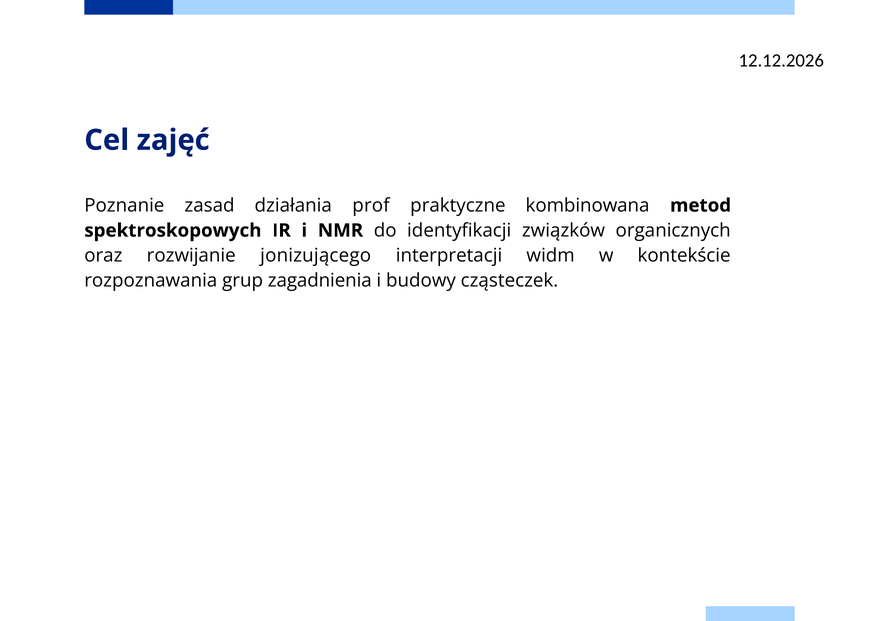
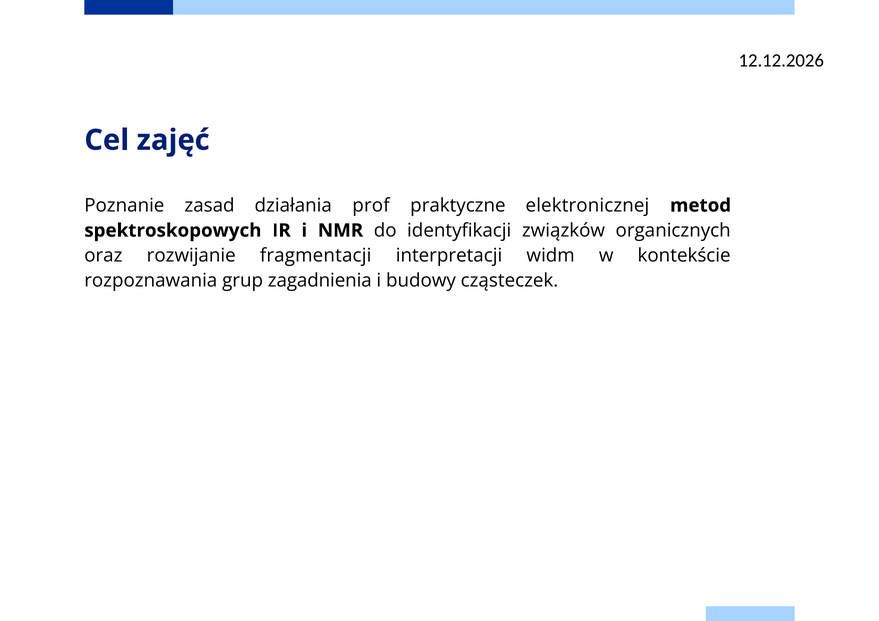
kombinowana: kombinowana -> elektronicznej (587, 206)
jonizującego: jonizującego -> fragmentacji (316, 256)
